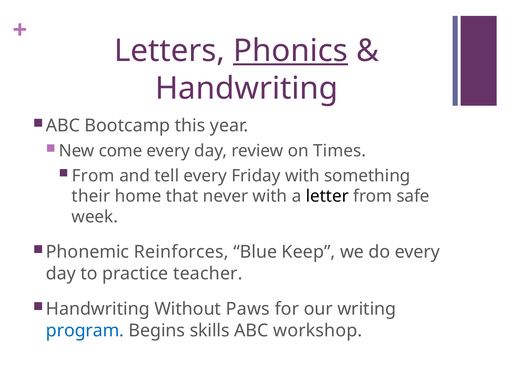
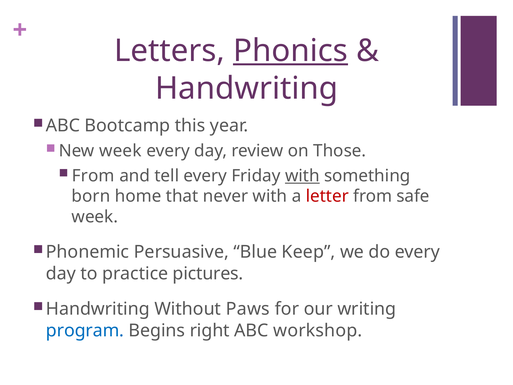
New come: come -> week (120, 151)
Times: Times -> Those (340, 151)
with underline: none -> present (302, 176)
their: their -> born (91, 196)
letter colour: black -> red (327, 196)
Reinforces: Reinforces -> Persuasive (181, 252)
teacher: teacher -> pictures (208, 273)
skills: skills -> right (210, 330)
